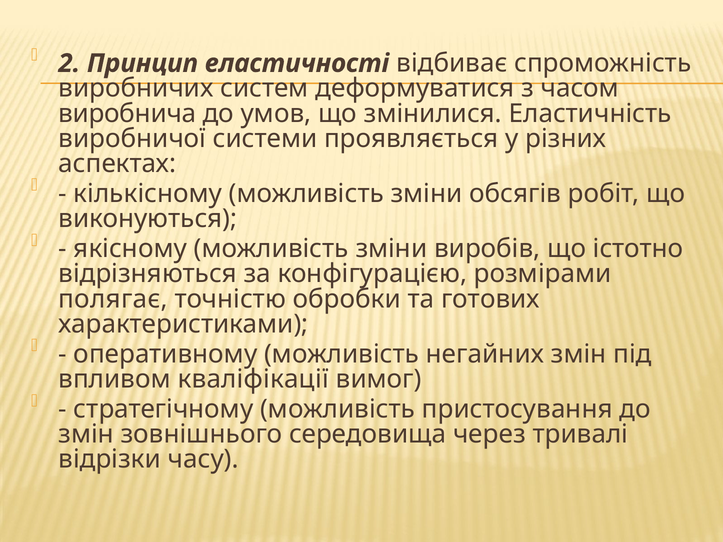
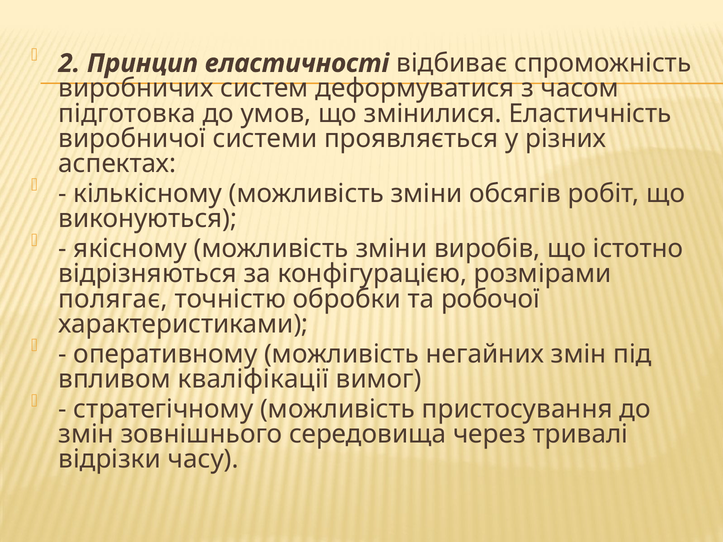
виробнича: виробнича -> підготовка (127, 113)
готових: готових -> робочої (490, 299)
